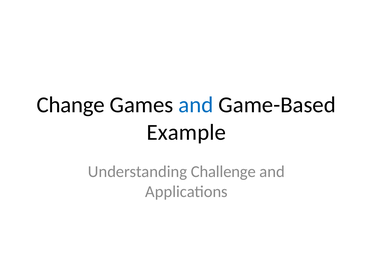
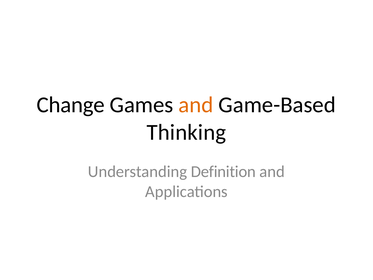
and colour: blue -> orange (196, 105)
Example: Example -> Thinking (186, 132)
Challenge: Challenge -> Definition (223, 171)
